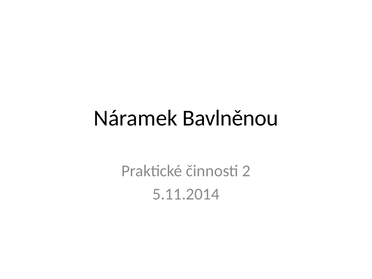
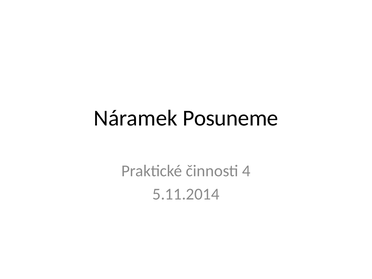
Bavlněnou: Bavlněnou -> Posuneme (230, 118)
2: 2 -> 4 (246, 171)
